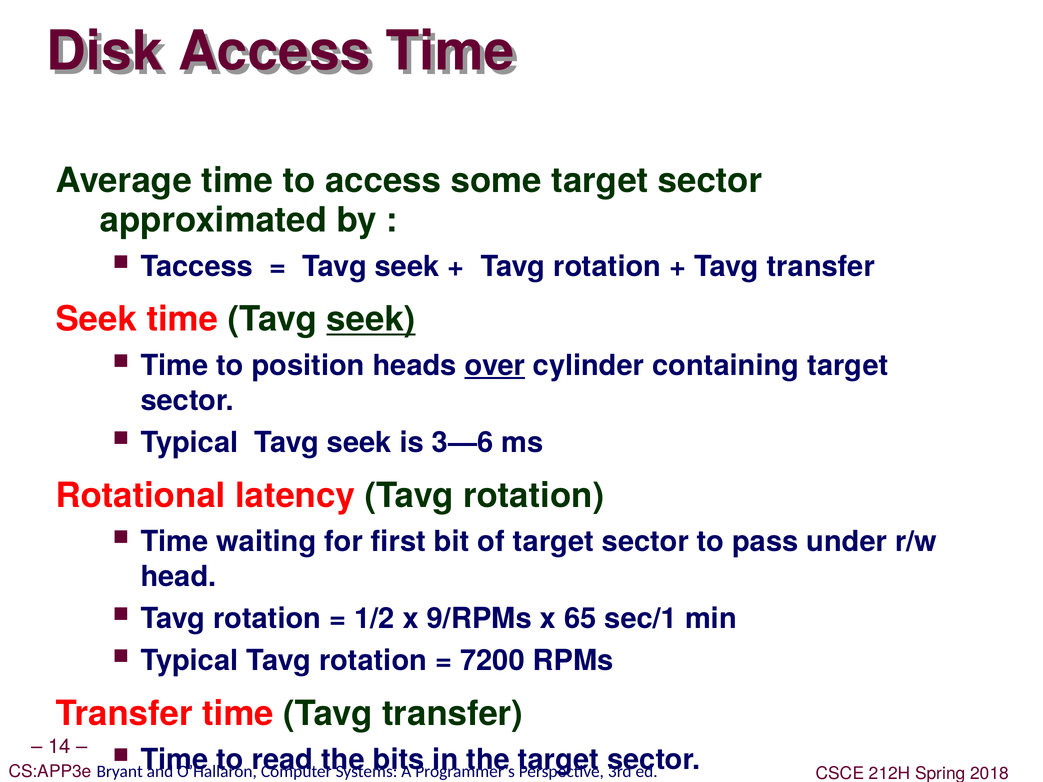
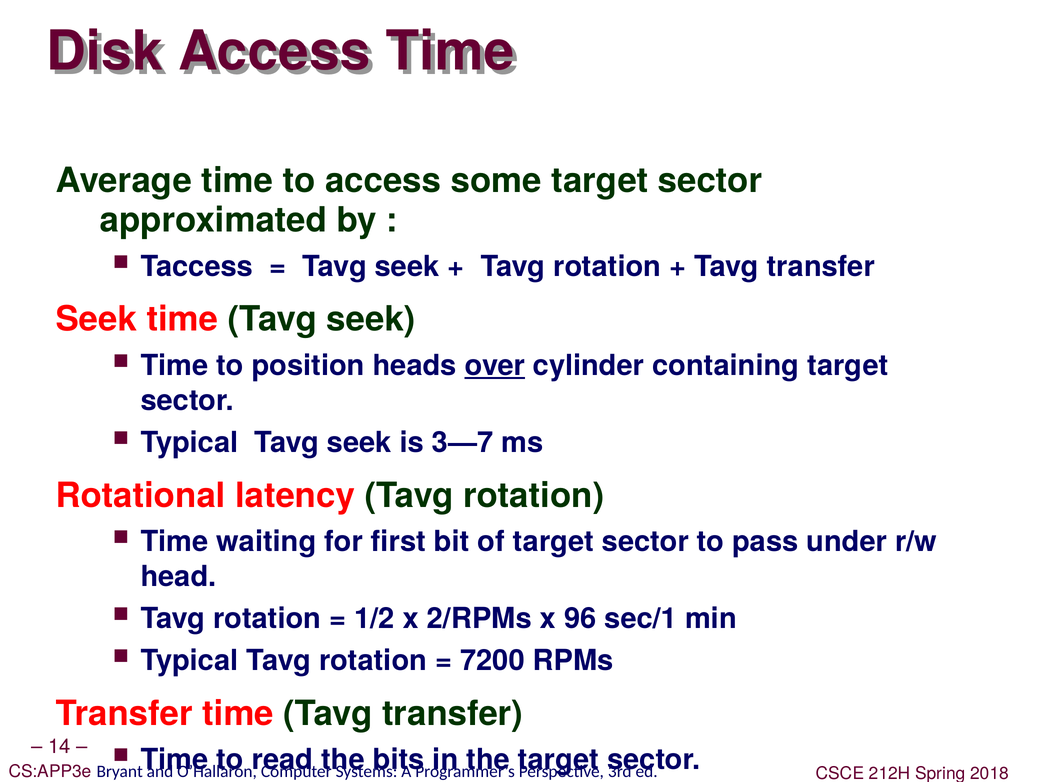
seek underline: present -> none (371, 319)
3—6: 3—6 -> 3—7 (463, 442)
9/RPMs: 9/RPMs -> 2/RPMs (479, 618)
65: 65 -> 96 (580, 618)
